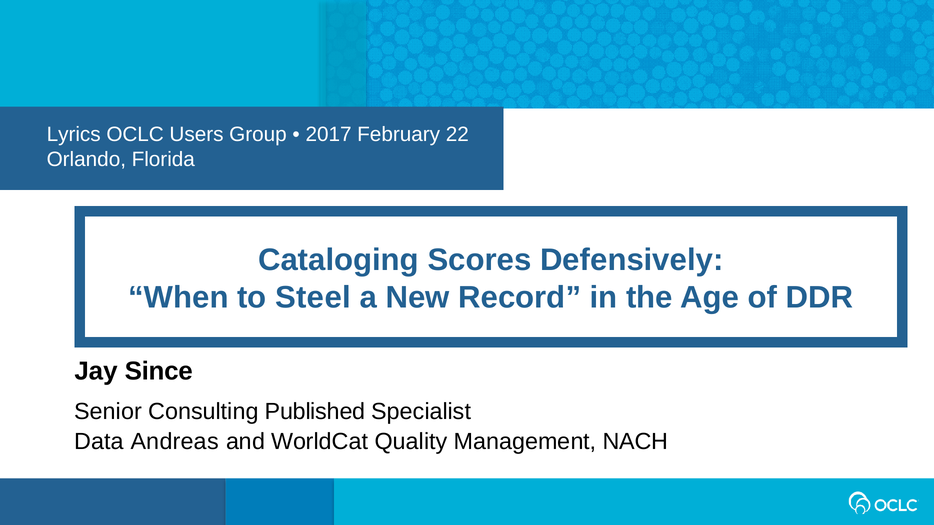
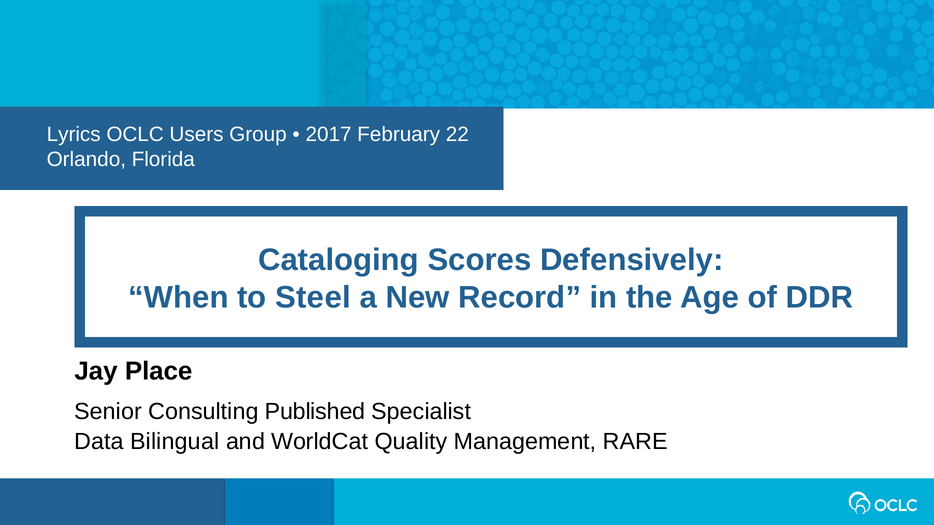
Since: Since -> Place (159, 372)
Andreas: Andreas -> Bilingual (175, 442)
NACH: NACH -> RARE (635, 442)
